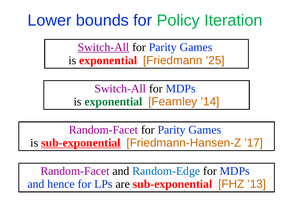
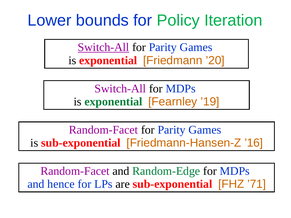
’25: ’25 -> ’20 (215, 60)
’14: ’14 -> ’19 (210, 102)
sub-exponential underline: present -> none (81, 143)
’17: ’17 -> ’16 (254, 143)
Random-Edge colour: blue -> green (166, 171)
’13: ’13 -> ’71 (257, 184)
